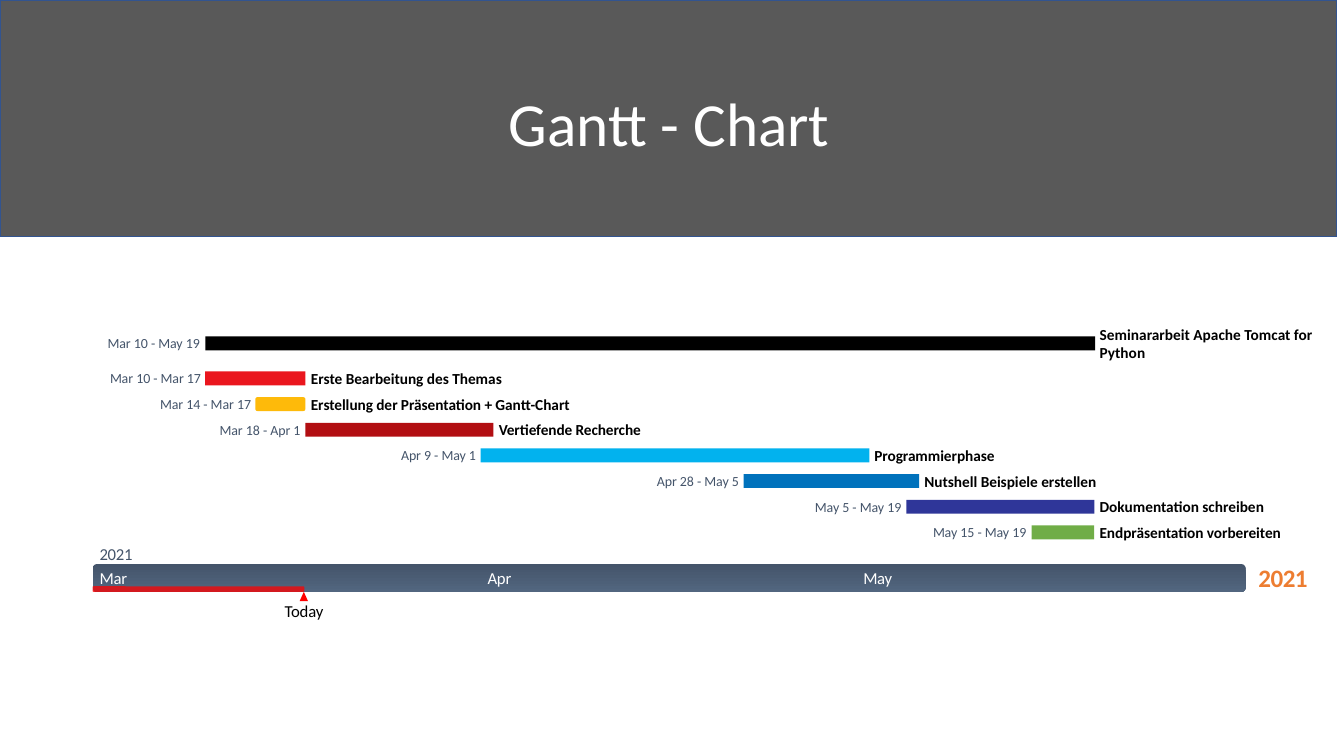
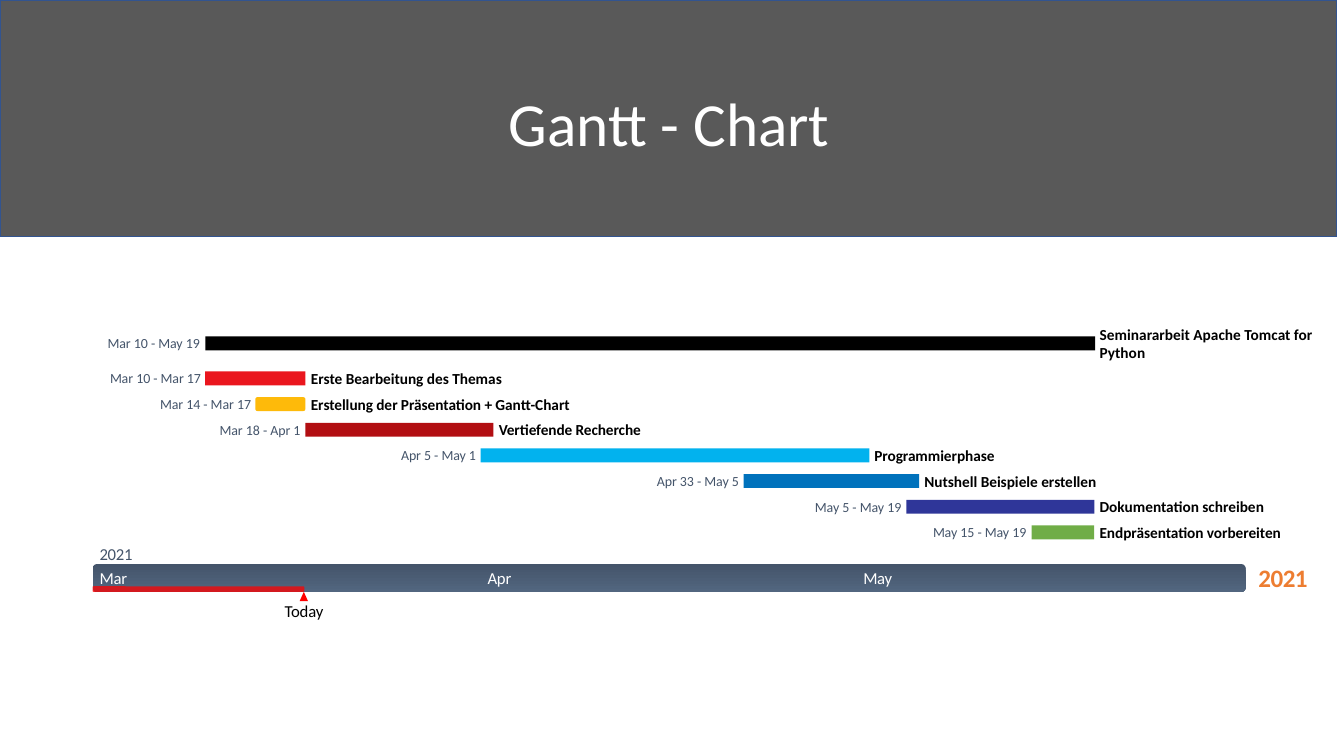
Apr 9: 9 -> 5 (428, 456)
28: 28 -> 33 (687, 482)
